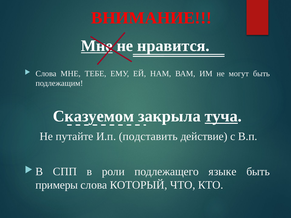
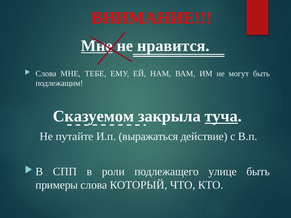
подставить: подставить -> выражаться (148, 136)
языке: языке -> улице (223, 172)
